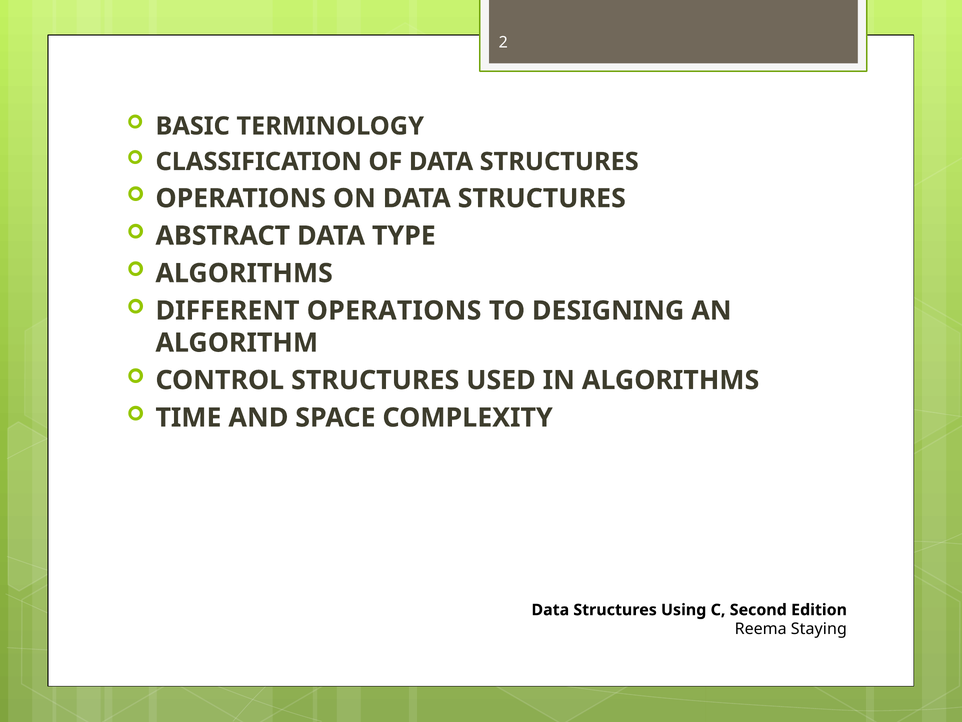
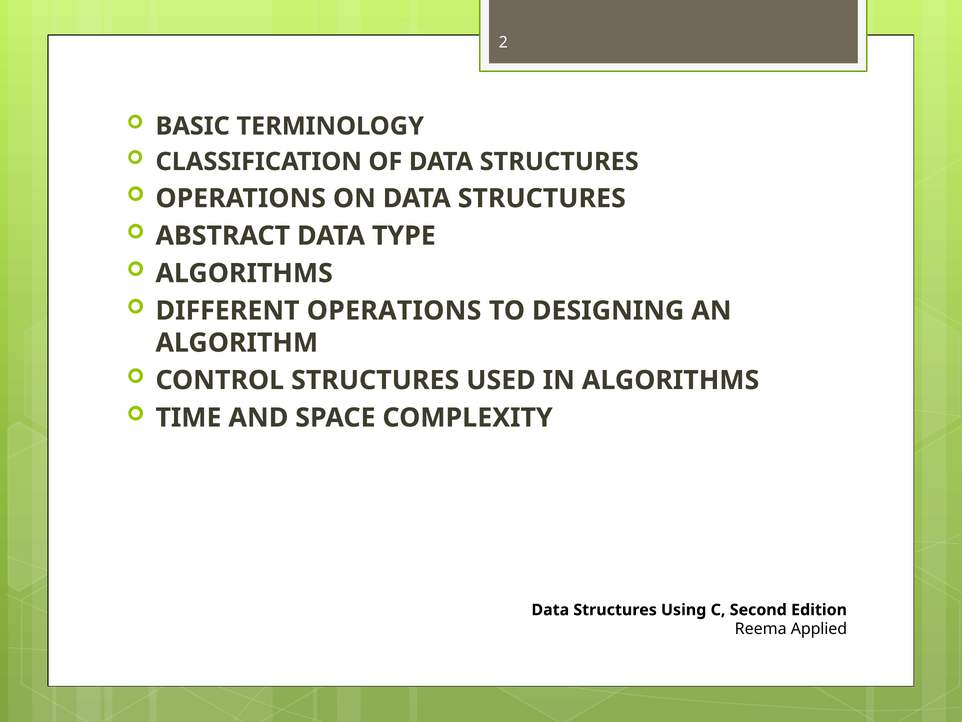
Staying: Staying -> Applied (819, 629)
